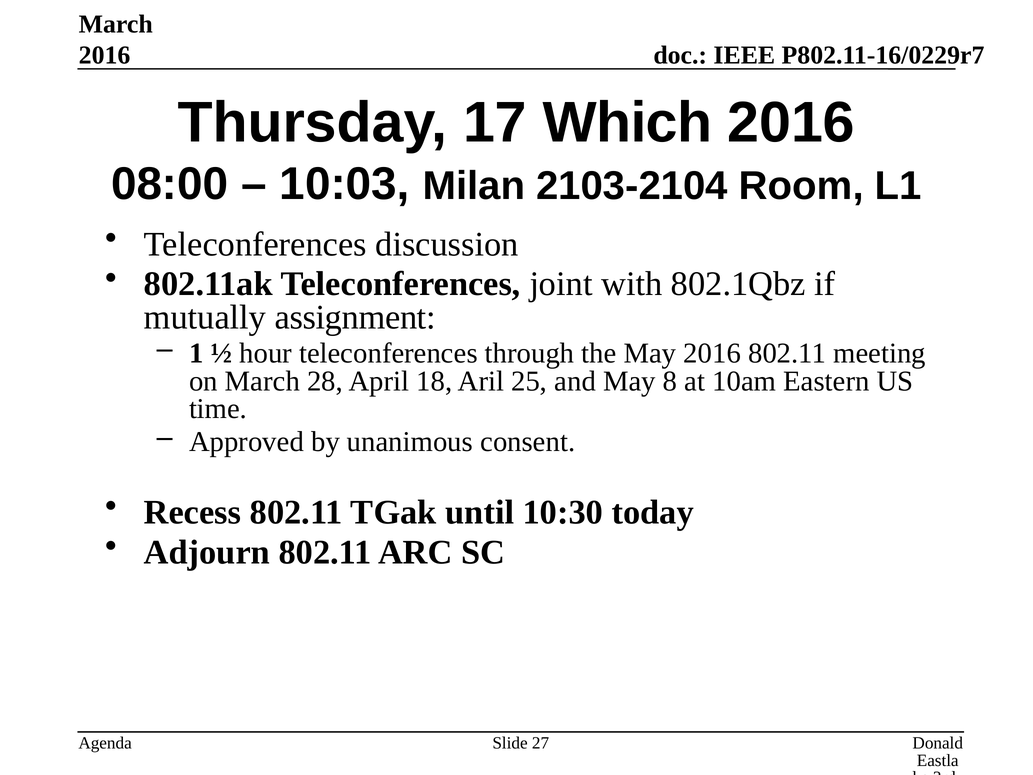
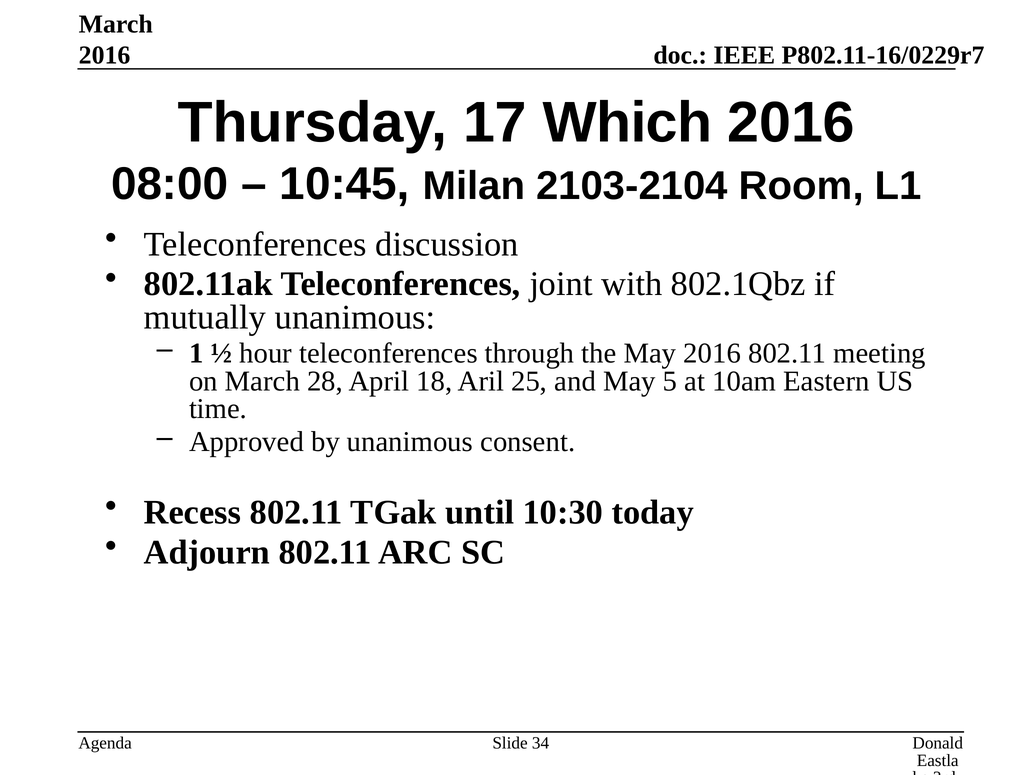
10:03: 10:03 -> 10:45 (345, 184)
mutually assignment: assignment -> unanimous (355, 317)
8: 8 -> 5 (670, 381)
27: 27 -> 34 (541, 743)
